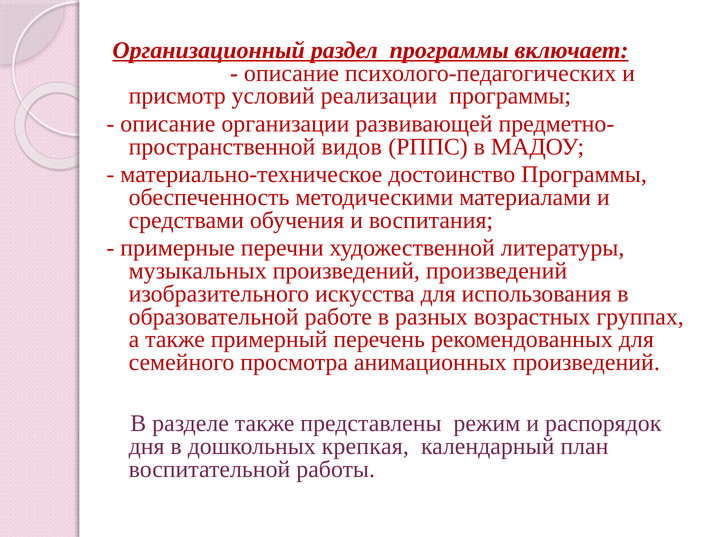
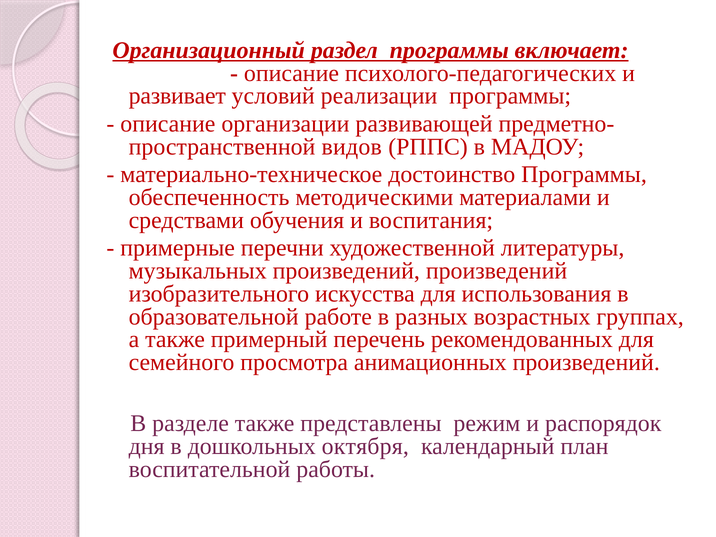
присмотр: присмотр -> развивает (177, 96)
крепкая: крепкая -> октября (365, 446)
